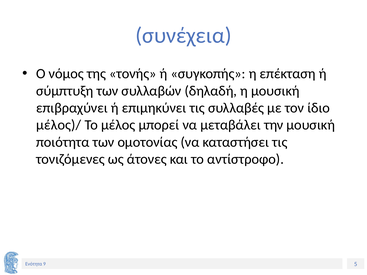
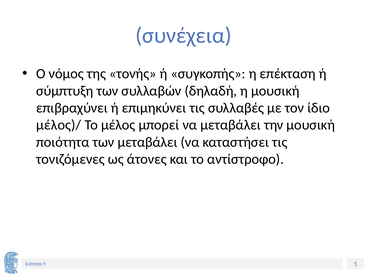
των ομοτονίας: ομοτονίας -> μεταβάλει (147, 142)
